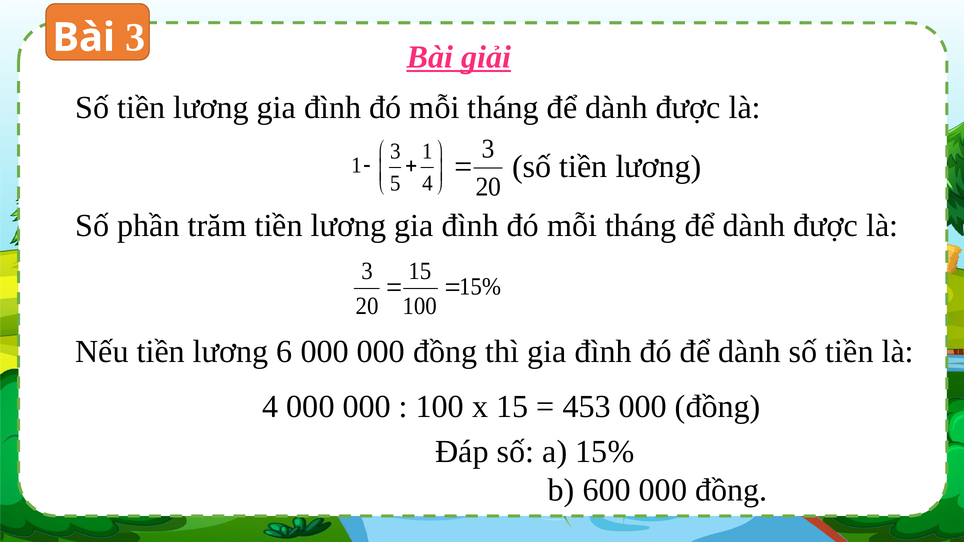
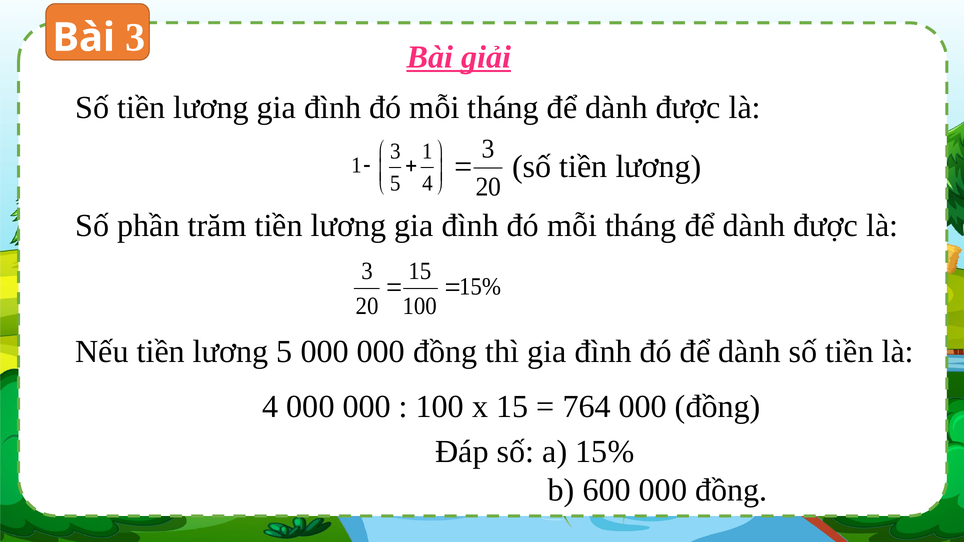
lương 6: 6 -> 5 (285, 352)
453: 453 -> 764 (587, 407)
